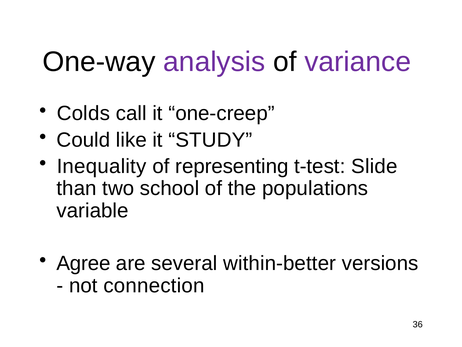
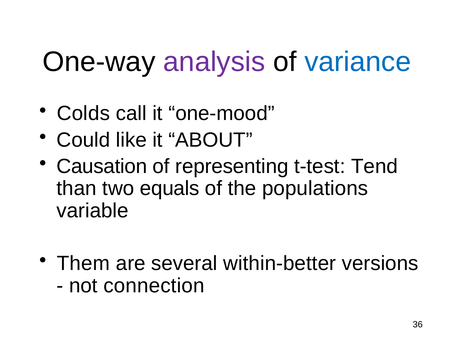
variance colour: purple -> blue (358, 62)
one-creep: one-creep -> one-mood (222, 113)
STUDY: STUDY -> ABOUT (210, 140)
Inequality: Inequality -> Causation (102, 166)
Slide: Slide -> Tend (375, 166)
school: school -> equals (170, 188)
Agree: Agree -> Them (83, 263)
